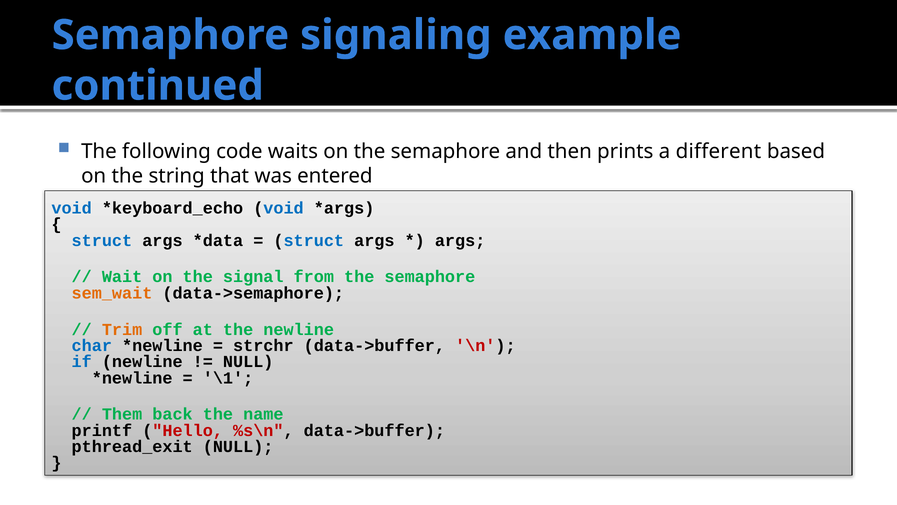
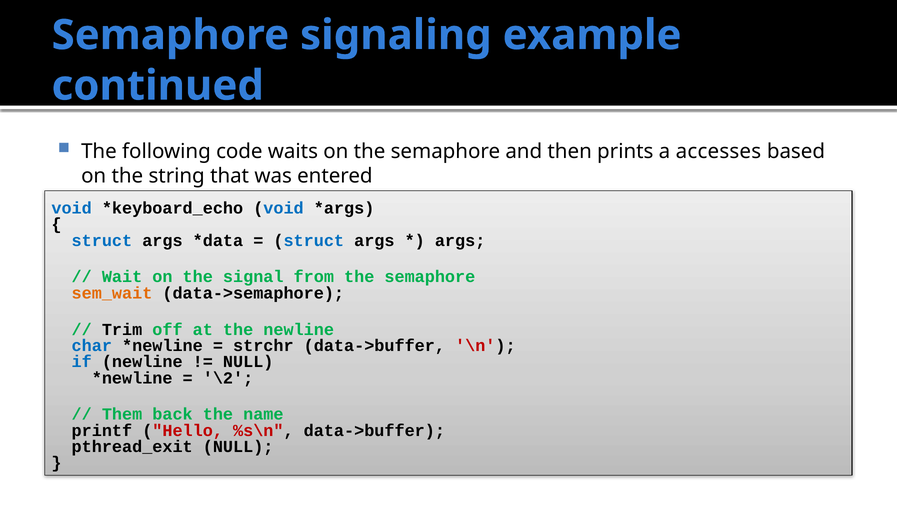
different: different -> accesses (718, 151)
Trim colour: orange -> black (122, 329)
\1: \1 -> \2 (228, 378)
